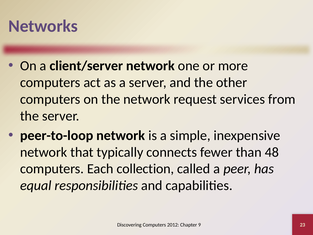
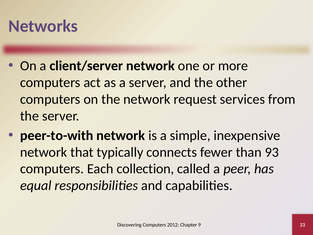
peer-to-loop: peer-to-loop -> peer-to-with (57, 135)
48: 48 -> 93 (272, 152)
